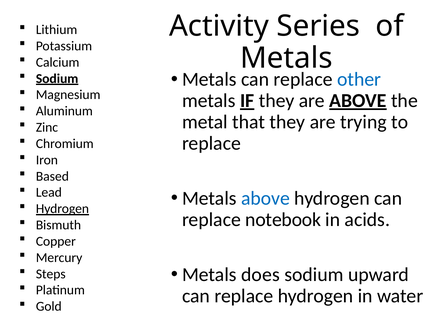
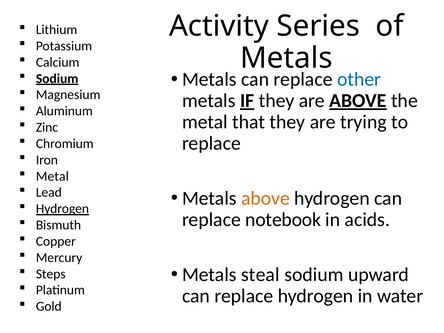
Based: Based -> Metal (52, 176)
above colour: blue -> orange (265, 198)
does: does -> steal (260, 275)
